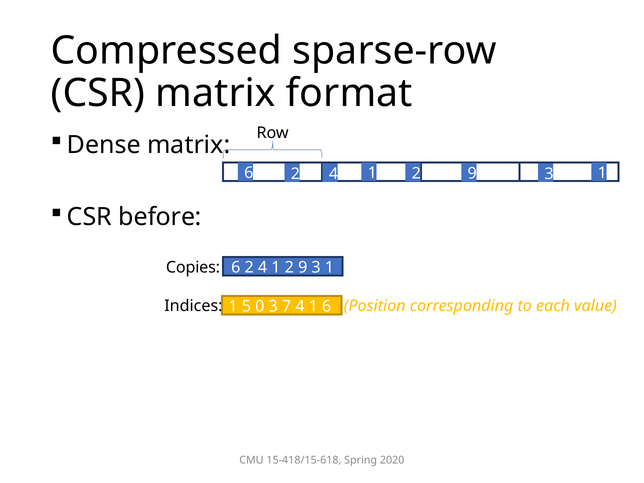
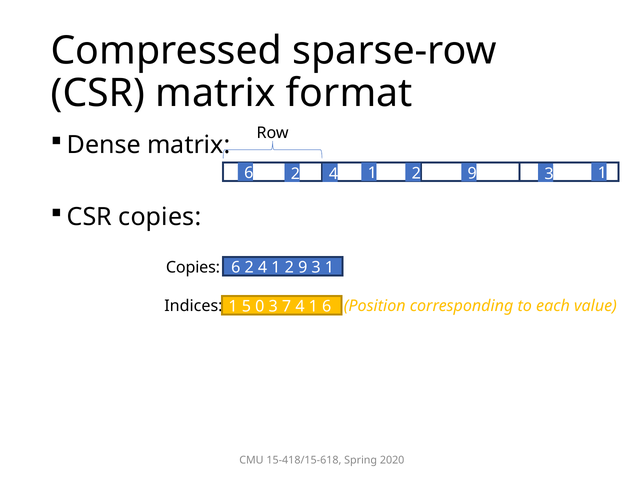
CSR before: before -> copies (160, 217)
